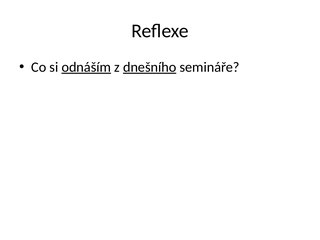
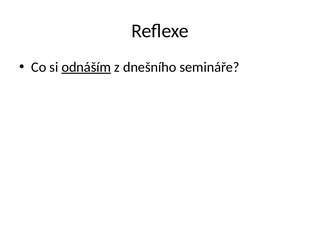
dnešního underline: present -> none (150, 67)
